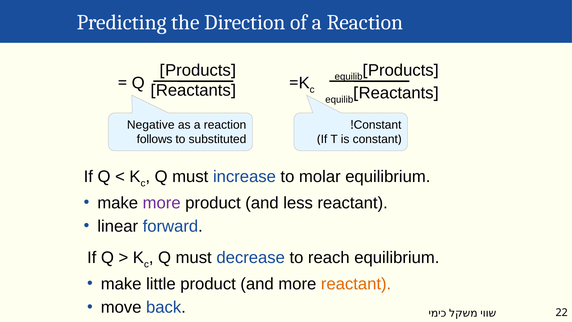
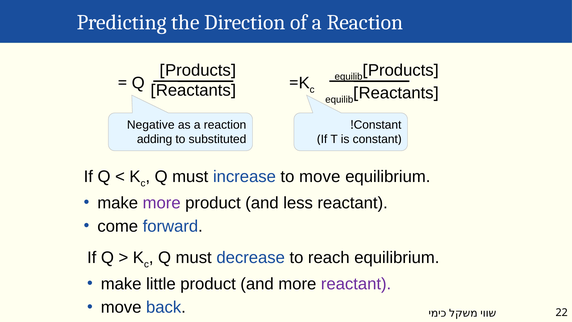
follows: follows -> adding (155, 139)
to molar: molar -> move (320, 177)
linear: linear -> come (118, 226)
reactant colour: orange -> purple (356, 284)
